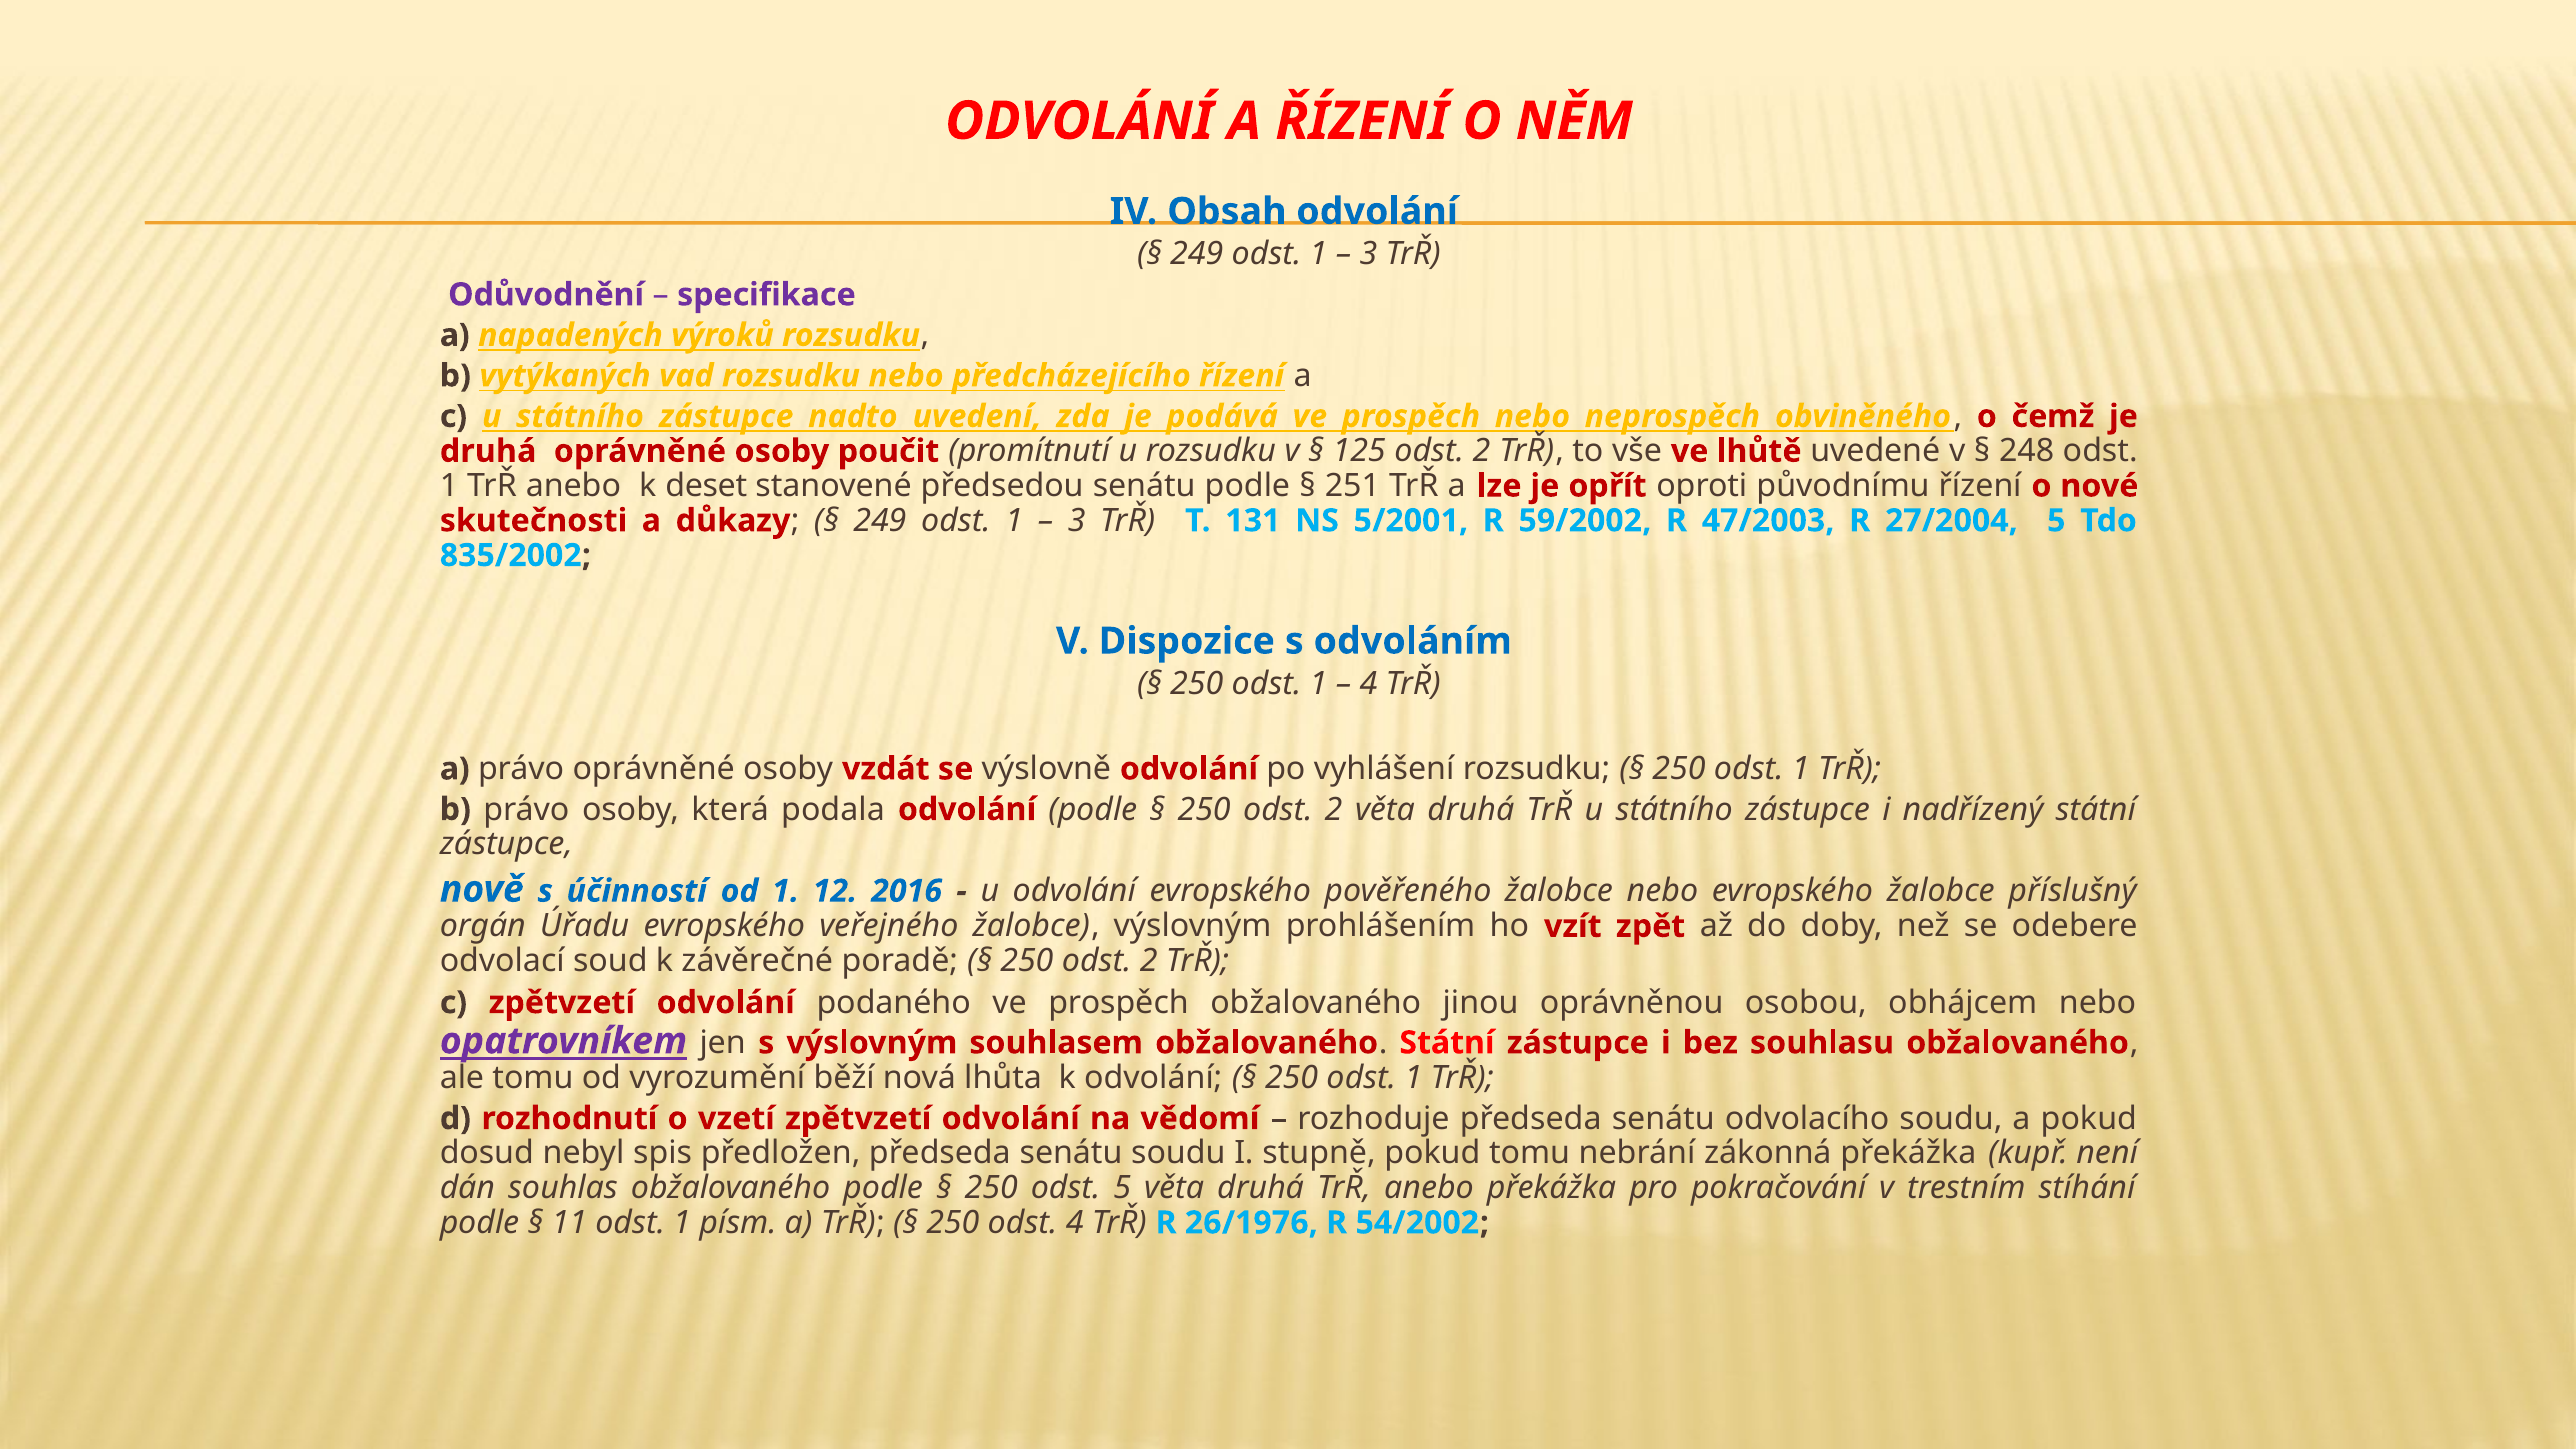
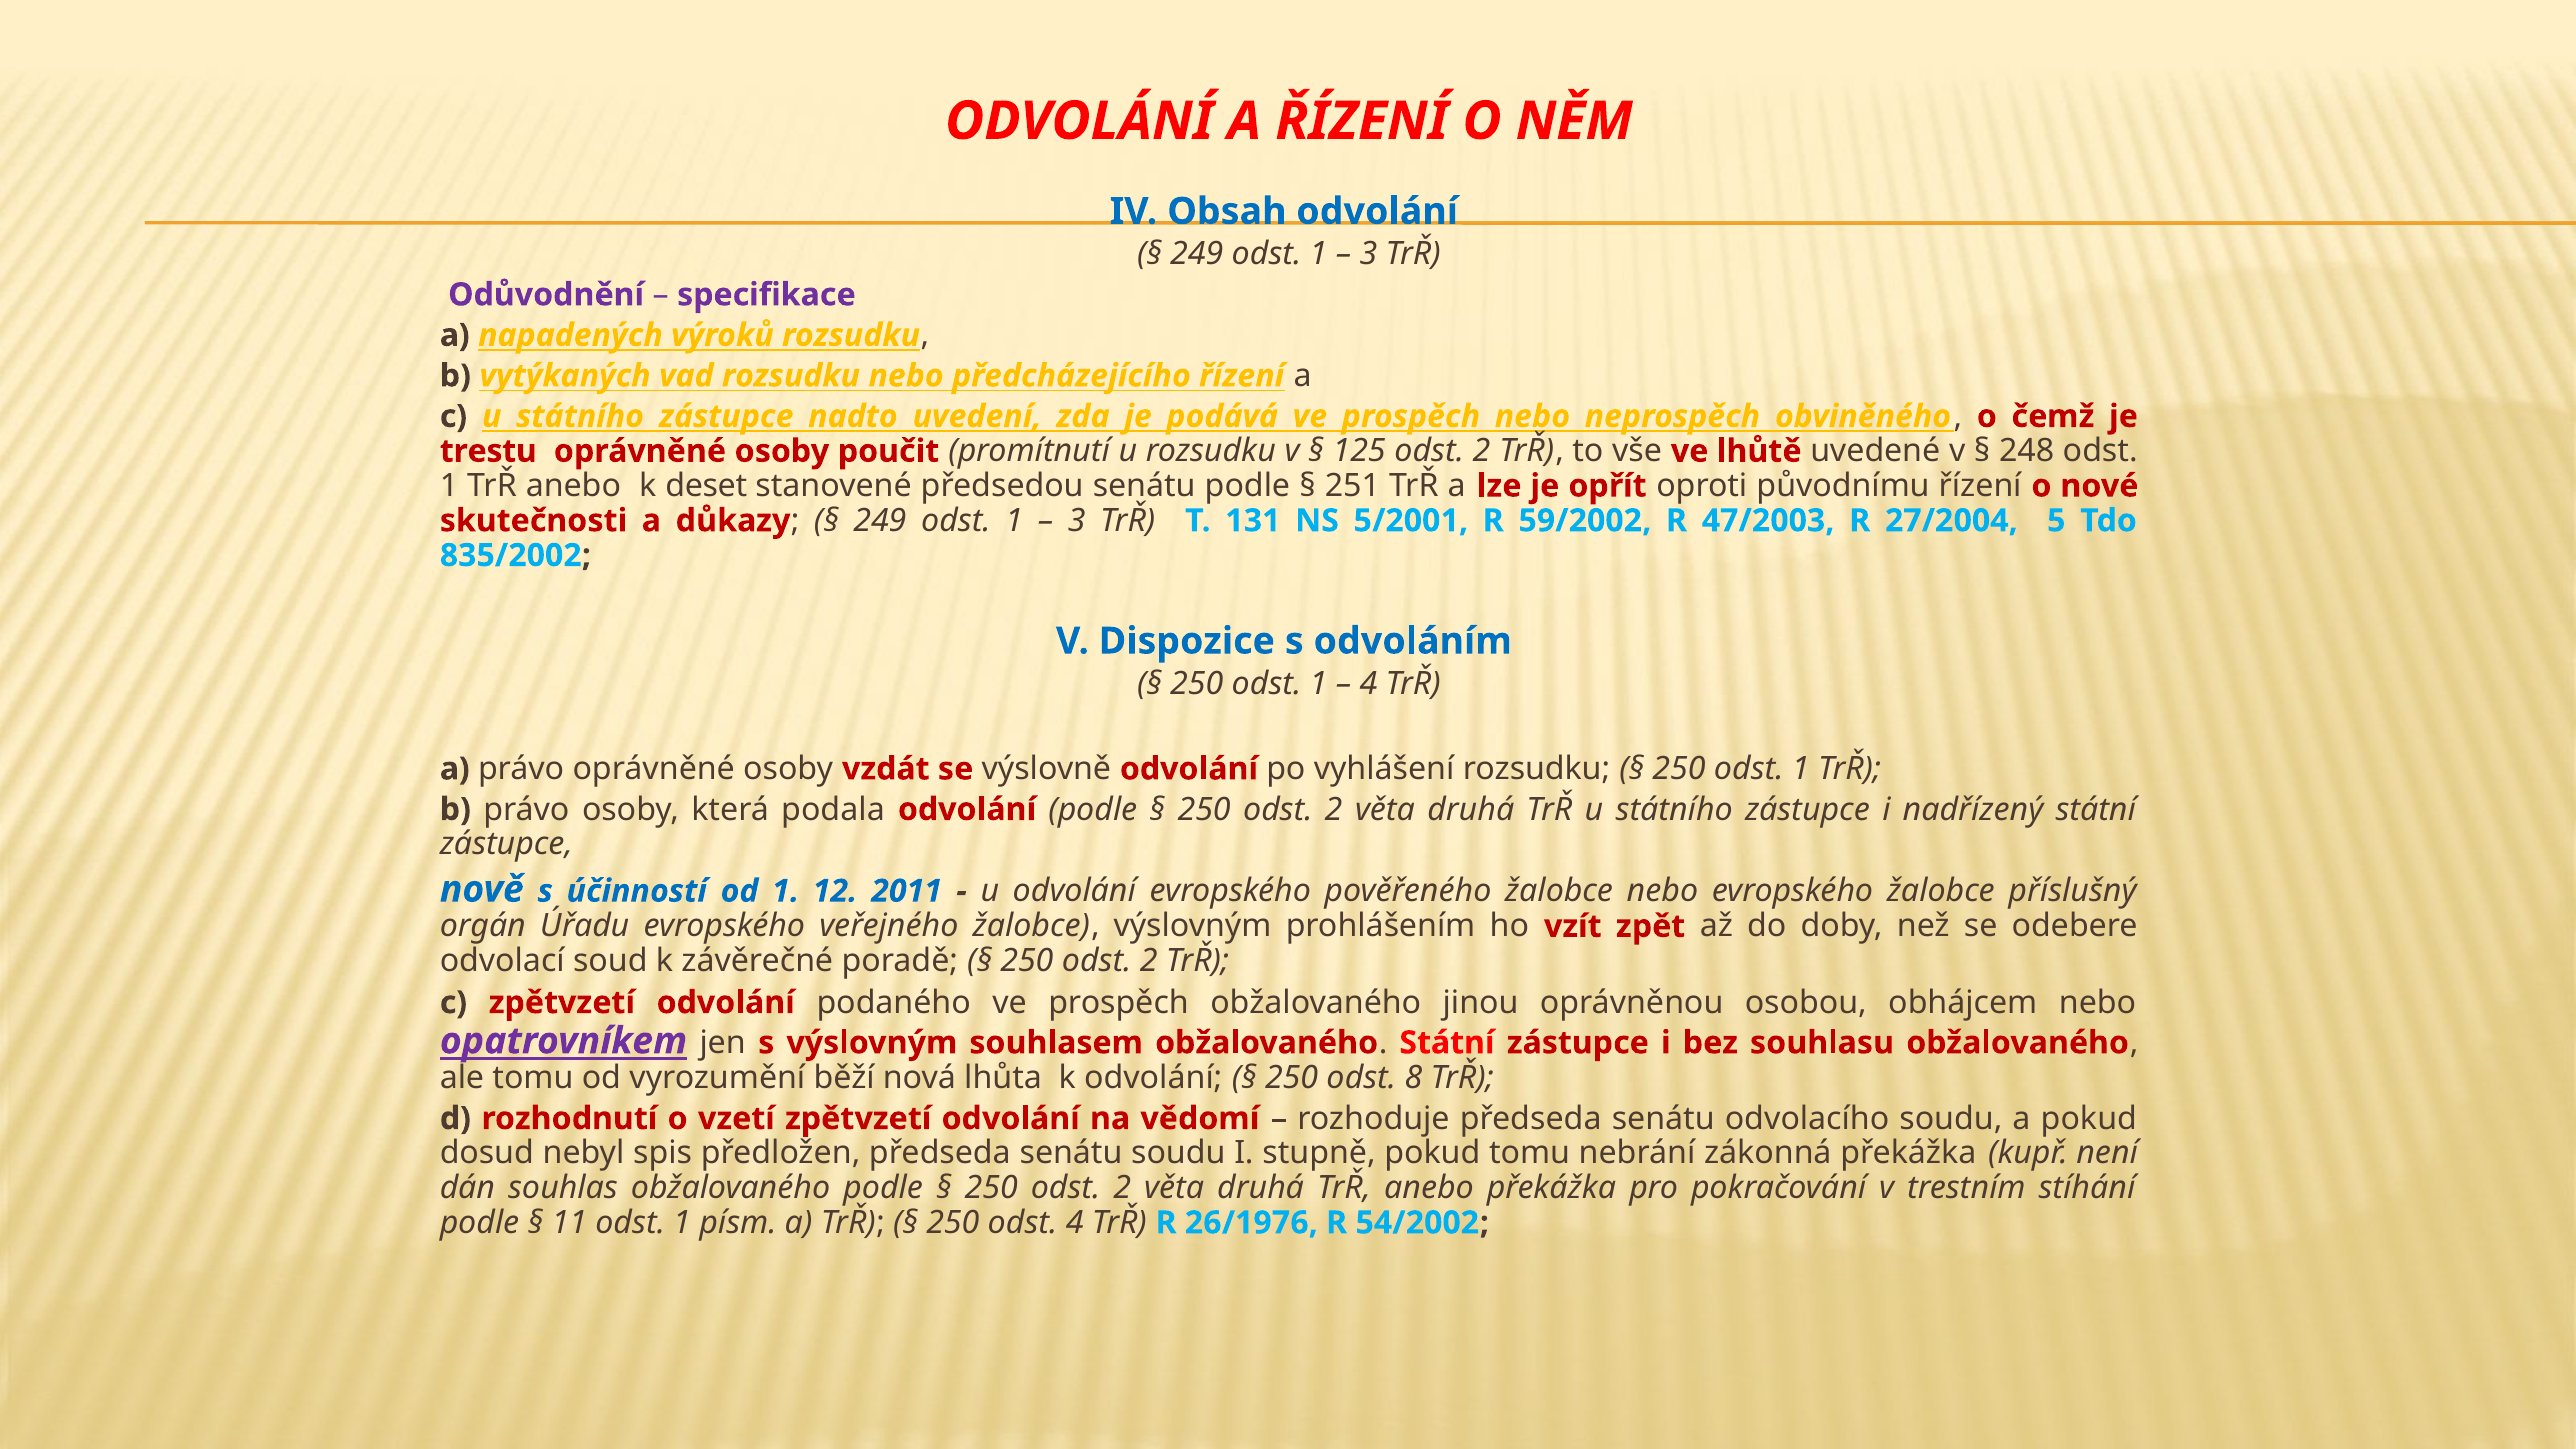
druhá: druhá -> trestu (488, 451)
2016: 2016 -> 2011 (907, 891)
1: 1 -> 8 (1413, 1078)
5: 5 -> 2 (1122, 1188)
